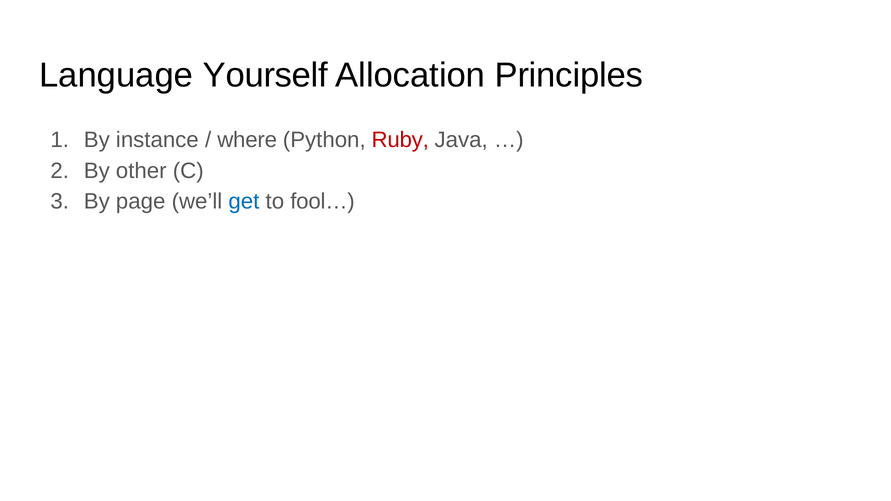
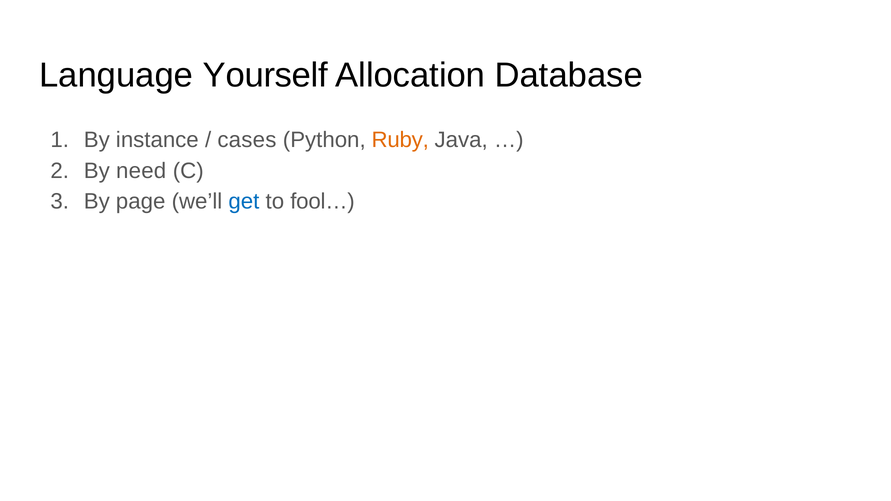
Principles: Principles -> Database (569, 75)
where: where -> cases (247, 140)
Ruby colour: red -> orange (400, 140)
other: other -> need (141, 171)
